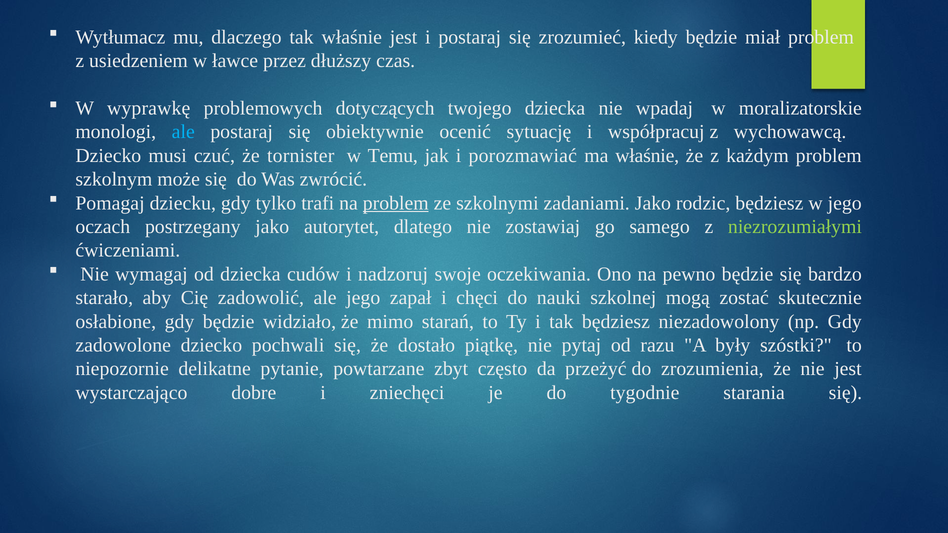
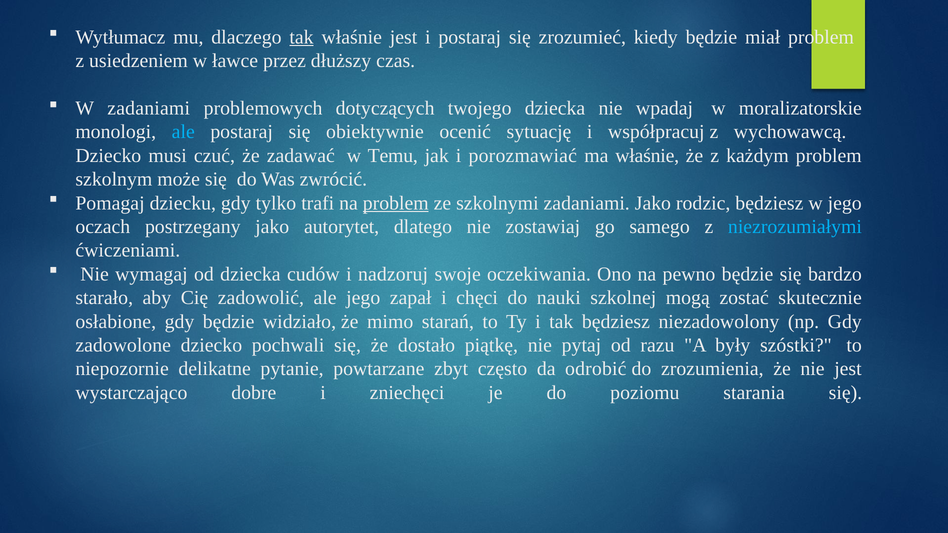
tak underline: none -> present (302, 37)
W wyprawkę: wyprawkę -> zadaniami (149, 108)
tornister: tornister -> zadawać (301, 156)
niezrozumiałymi colour: light green -> light blue (795, 227)
przeżyć: przeżyć -> odrobić (596, 369)
tygodnie: tygodnie -> poziomu (645, 393)
